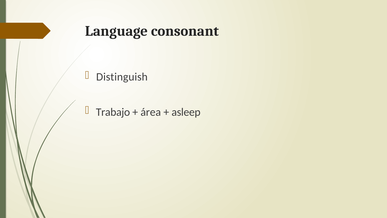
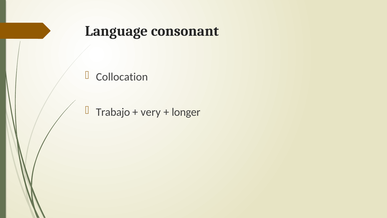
Distinguish: Distinguish -> Collocation (122, 77)
área: área -> very (151, 112)
asleep: asleep -> longer (186, 112)
